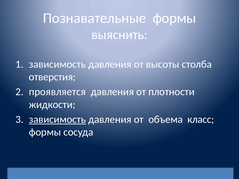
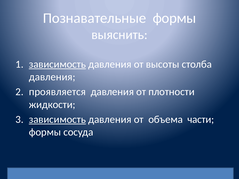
зависимость underline: none -> present (57, 64)
отверстия: отверстия -> давления (52, 77)
класс: класс -> части (201, 120)
